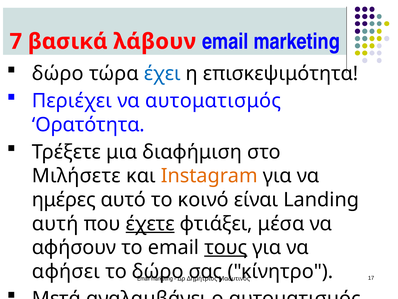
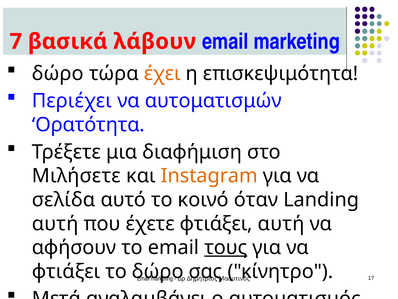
έχει colour: blue -> orange (162, 73)
να αυτοματισμός: αυτοματισμός -> αυτοματισμών (213, 101)
ημέρες: ημέρες -> σελίδα (64, 199)
είναι: είναι -> όταν (256, 199)
έχετε underline: present -> none (150, 223)
φτιάξει μέσα: μέσα -> αυτή (281, 223)
αφήσει: αφήσει -> φτιάξει (66, 271)
